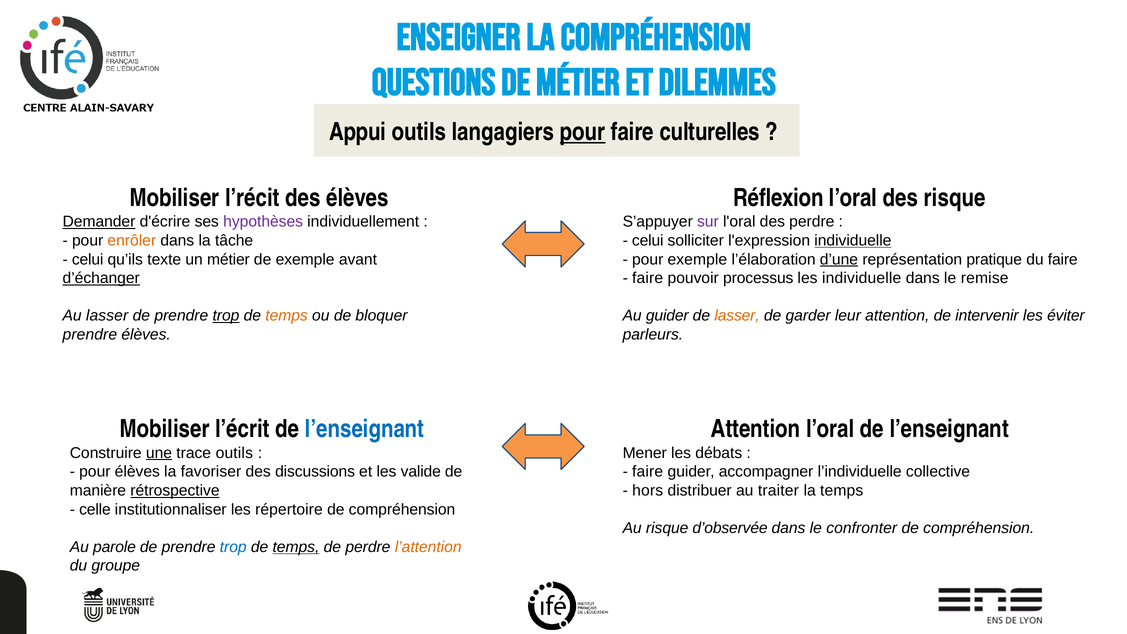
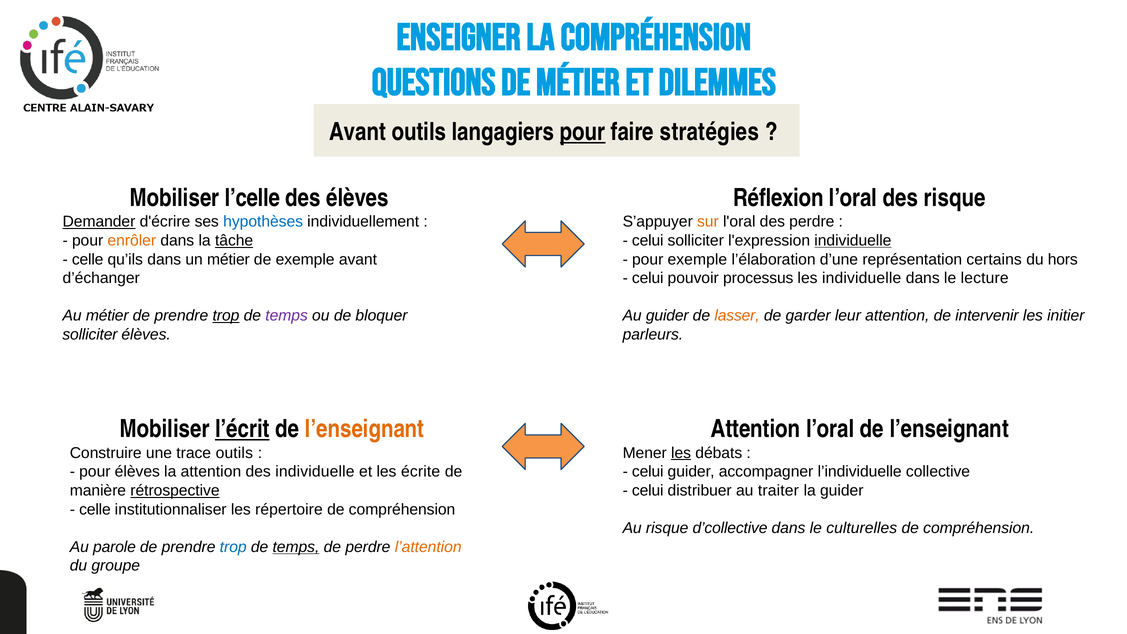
Appui: Appui -> Avant (358, 132)
culturelles: culturelles -> stratégies (709, 132)
l’récit: l’récit -> l’celle (252, 198)
sur colour: purple -> orange (708, 222)
hypothèses colour: purple -> blue (263, 222)
tâche underline: none -> present (234, 241)
celui: celui -> celle (88, 259)
qu’ils texte: texte -> dans (164, 259)
d’une underline: present -> none (839, 259)
pratique: pratique -> certains (994, 259)
du faire: faire -> hors (1063, 259)
d’échanger underline: present -> none (101, 278)
faire: faire -> celui (648, 278)
remise: remise -> lecture (985, 278)
éviter: éviter -> initier (1066, 316)
Au lasser: lasser -> métier (107, 316)
temps colour: orange -> purple (287, 316)
prendre: prendre -> solliciter (90, 335)
l’écrit underline: none -> present (242, 429)
l’enseignant colour: blue -> orange (365, 429)
une underline: present -> none (159, 453)
les underline: none -> present (681, 453)
la favoriser: favoriser -> attention (211, 472)
des discussions: discussions -> individuelle (315, 472)
valide: valide -> écrite (421, 472)
faire: faire -> celui (648, 472)
hors: hors -> celui (648, 491)
la temps: temps -> guider (842, 491)
d’observée: d’observée -> d’collective (730, 528)
confronter: confronter -> culturelles (862, 528)
